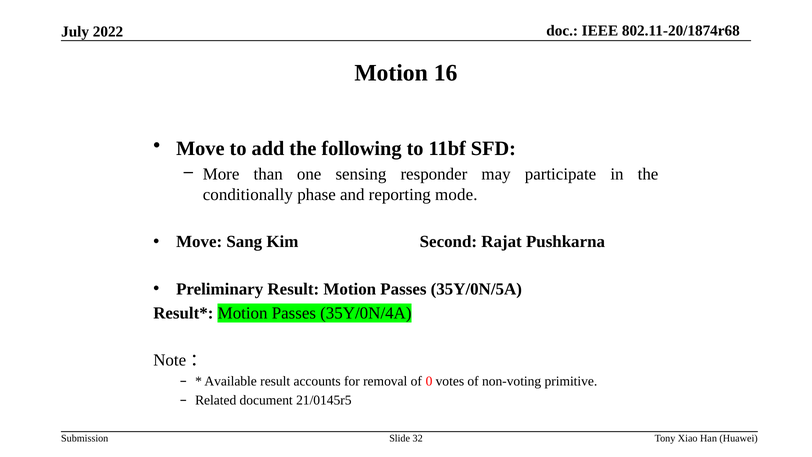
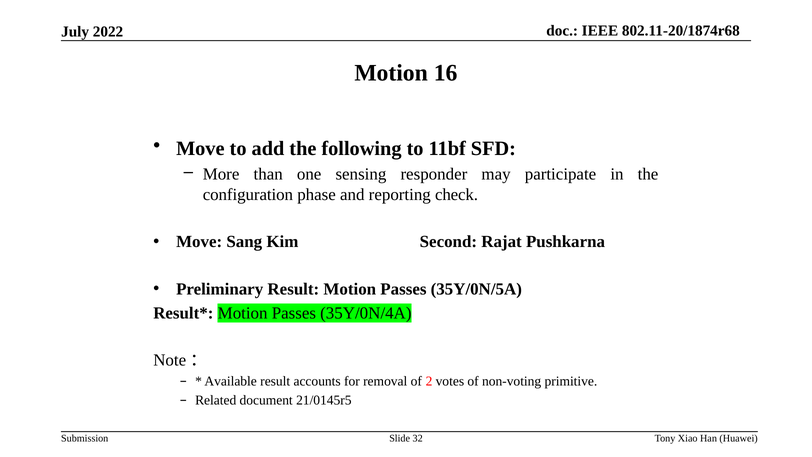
conditionally: conditionally -> configuration (248, 194)
mode: mode -> check (457, 194)
0: 0 -> 2 (429, 381)
